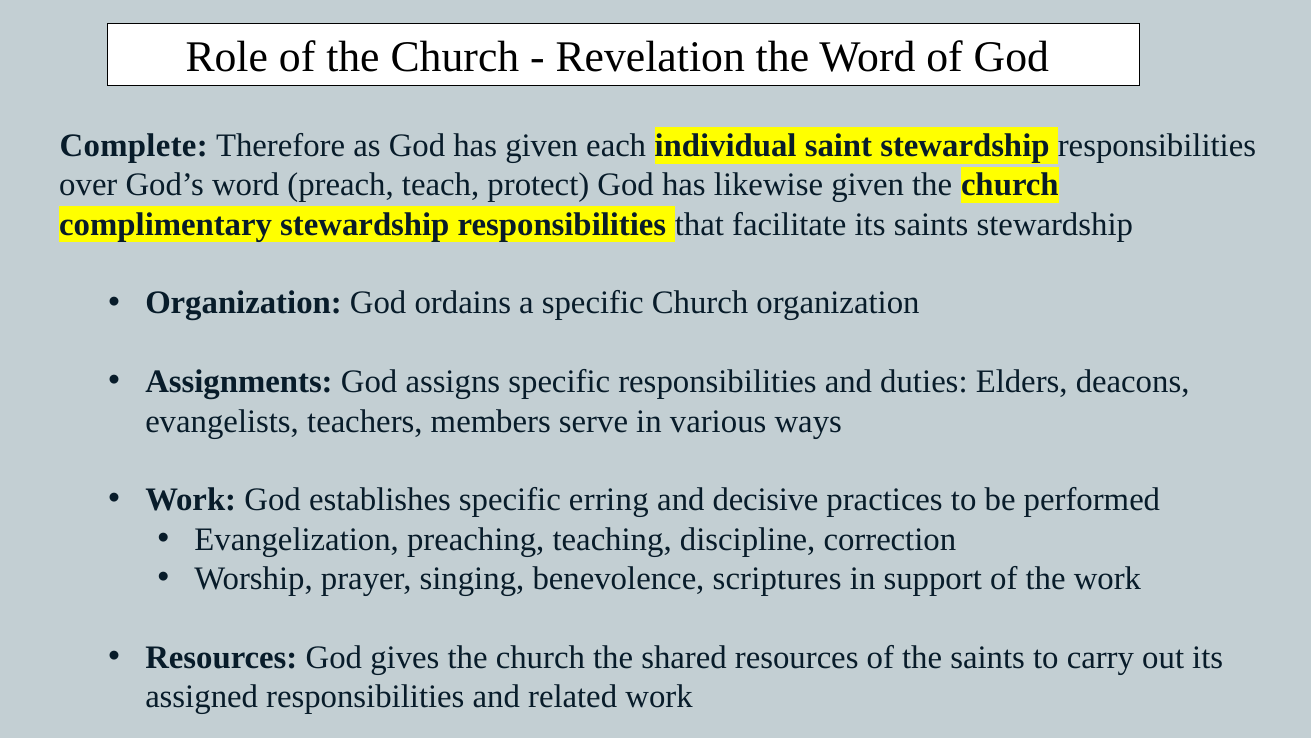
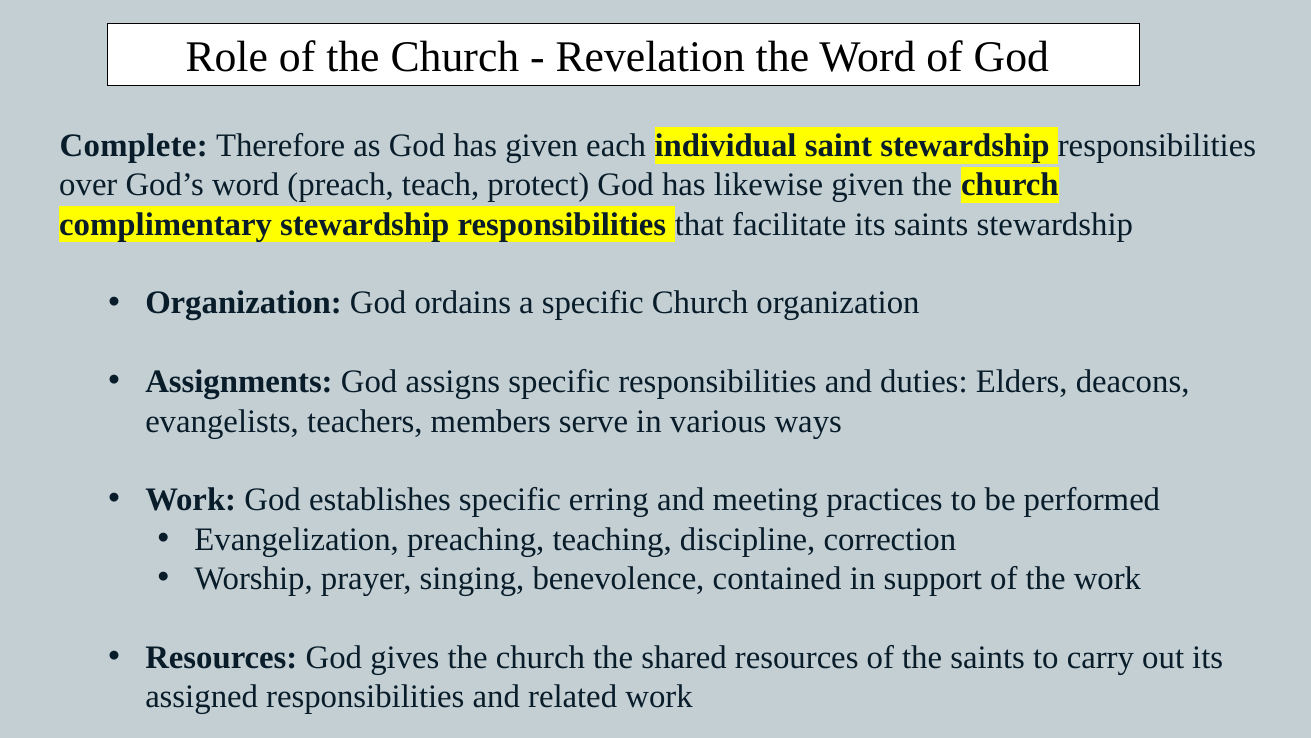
decisive: decisive -> meeting (765, 500)
scriptures: scriptures -> contained (777, 578)
